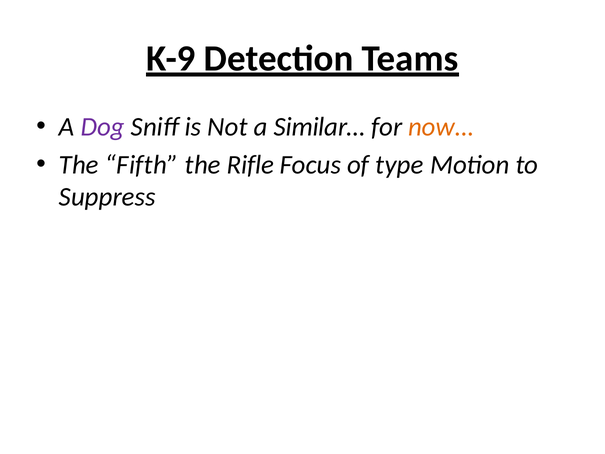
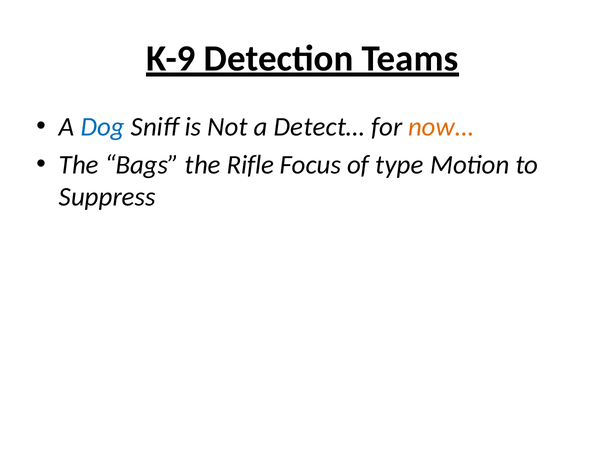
Dog colour: purple -> blue (103, 127)
Similar…: Similar… -> Detect… (319, 127)
Fifth: Fifth -> Bags (142, 165)
